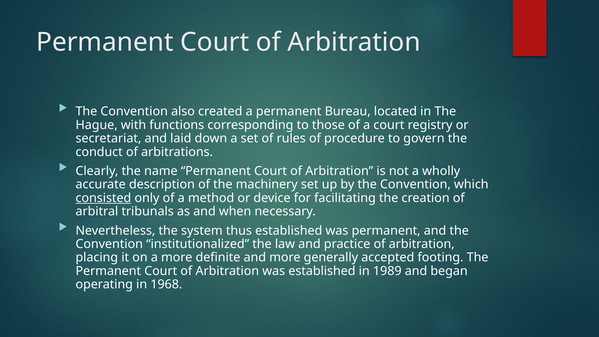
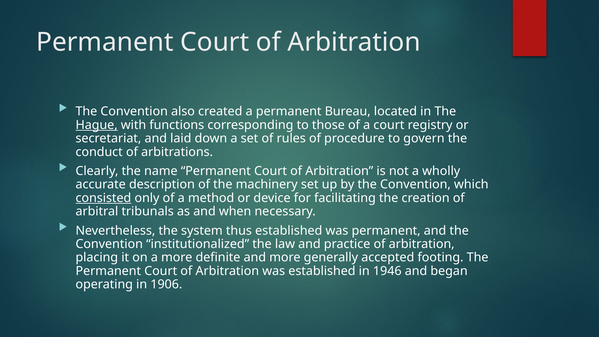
Hague underline: none -> present (97, 125)
1989: 1989 -> 1946 (387, 271)
1968: 1968 -> 1906 (166, 284)
